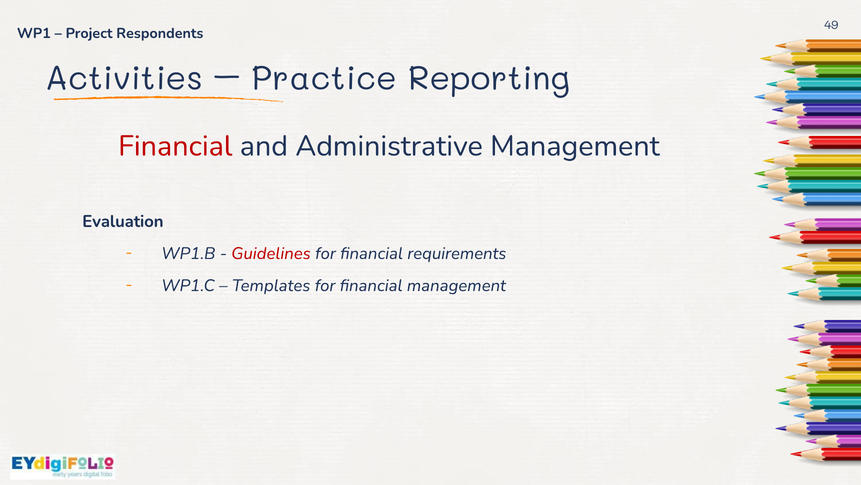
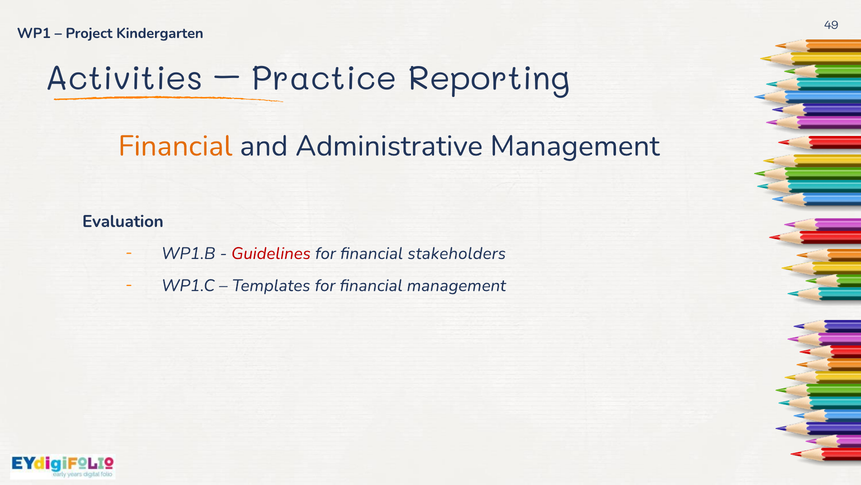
Respondents: Respondents -> Kindergarten (160, 33)
Financial colour: red -> orange (175, 146)
requirements: requirements -> stakeholders (457, 253)
